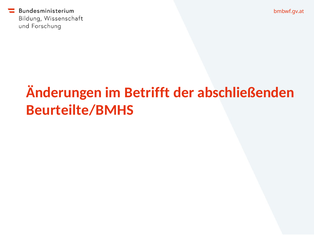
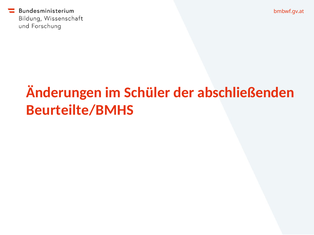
Betrifft: Betrifft -> Schüler (147, 93)
